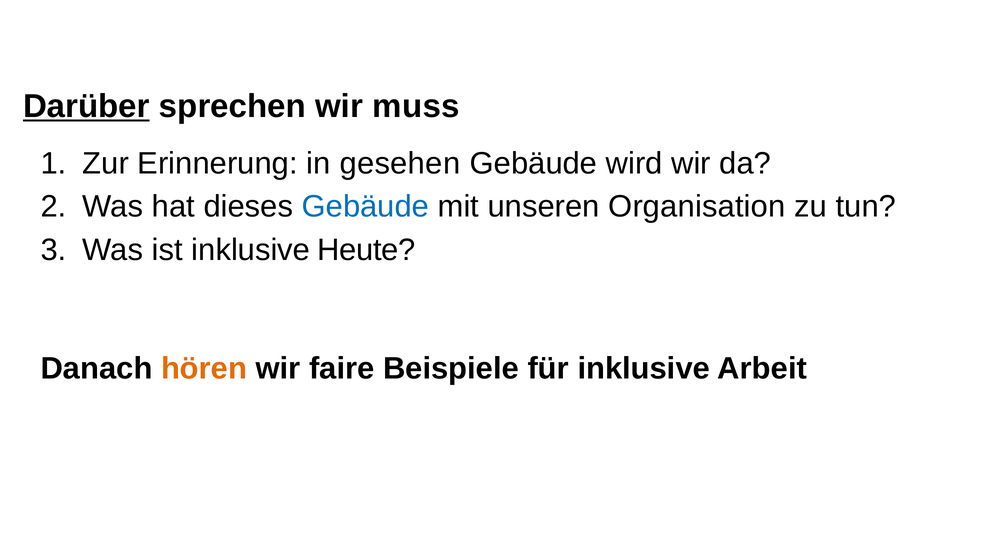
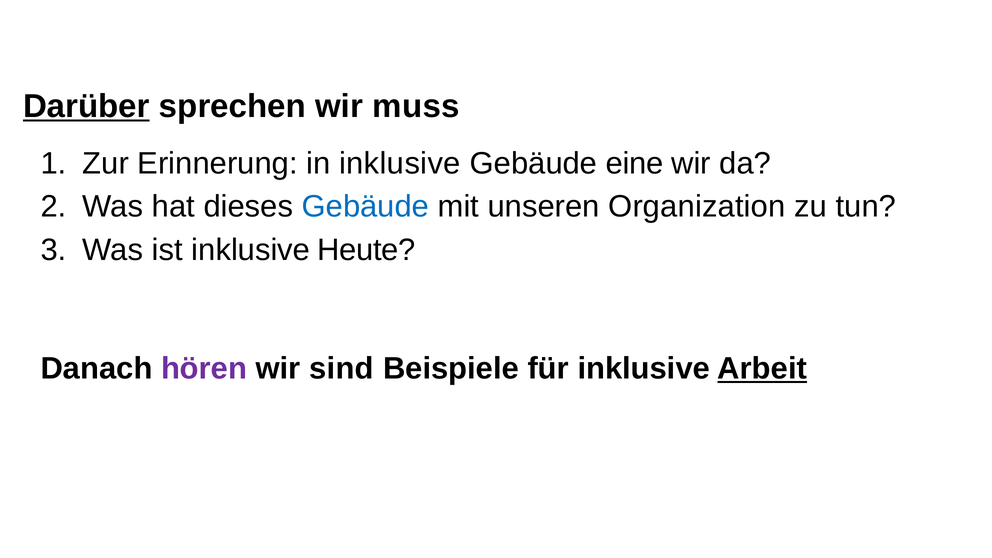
in gesehen: gesehen -> inklusive (400, 163)
wird: wird -> eine (634, 163)
Organisation: Organisation -> Organization (697, 207)
hören colour: orange -> purple (204, 369)
faire: faire -> sind (342, 369)
Arbeit underline: none -> present (762, 369)
